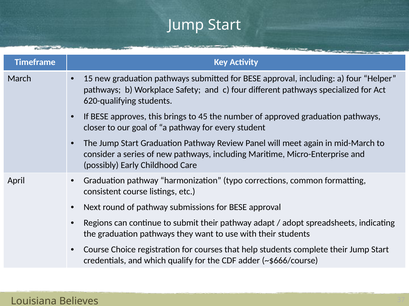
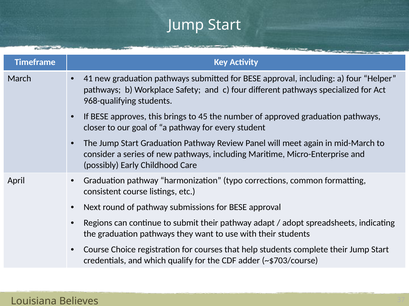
15: 15 -> 41 (88, 79)
620-qualifying: 620-qualifying -> 968-qualifying (110, 101)
~$666/course: ~$666/course -> ~$703/course (290, 261)
